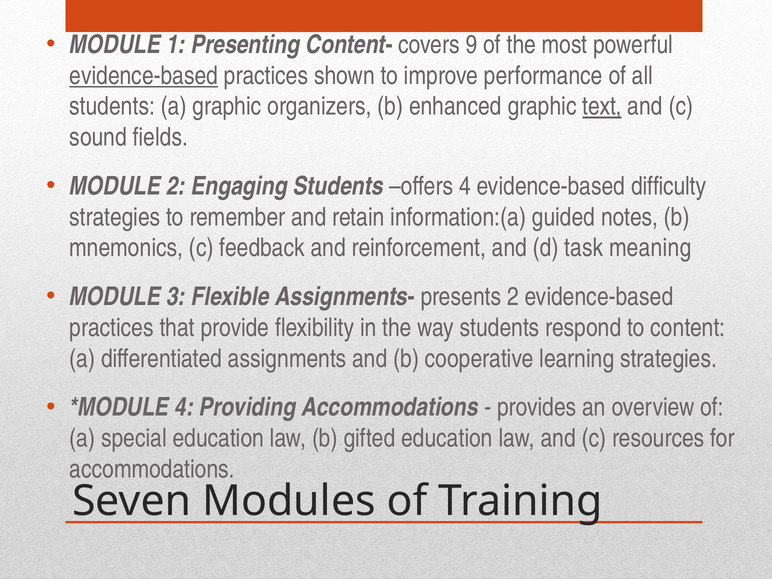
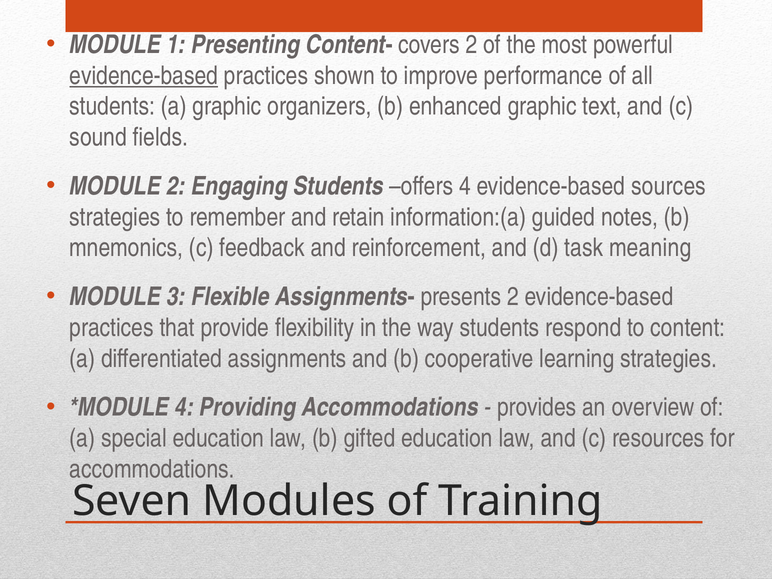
covers 9: 9 -> 2 (471, 45)
text underline: present -> none (602, 106)
difficulty: difficulty -> sources (669, 186)
